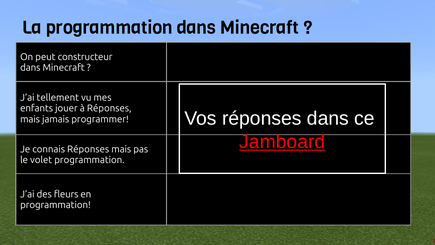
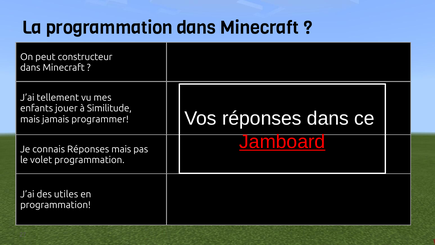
à Réponses: Réponses -> Similitude (109, 108)
fleurs: fleurs -> utiles (66, 194)
